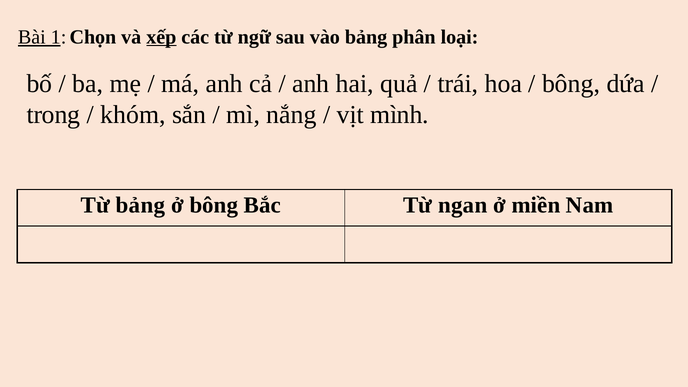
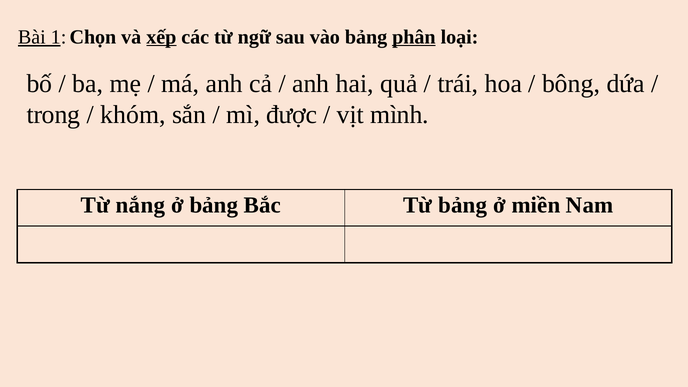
phân underline: none -> present (414, 37)
nắng: nắng -> được (292, 115)
Từ bảng: bảng -> nắng (140, 205)
ở bông: bông -> bảng (214, 205)
Từ ngan: ngan -> bảng (463, 205)
